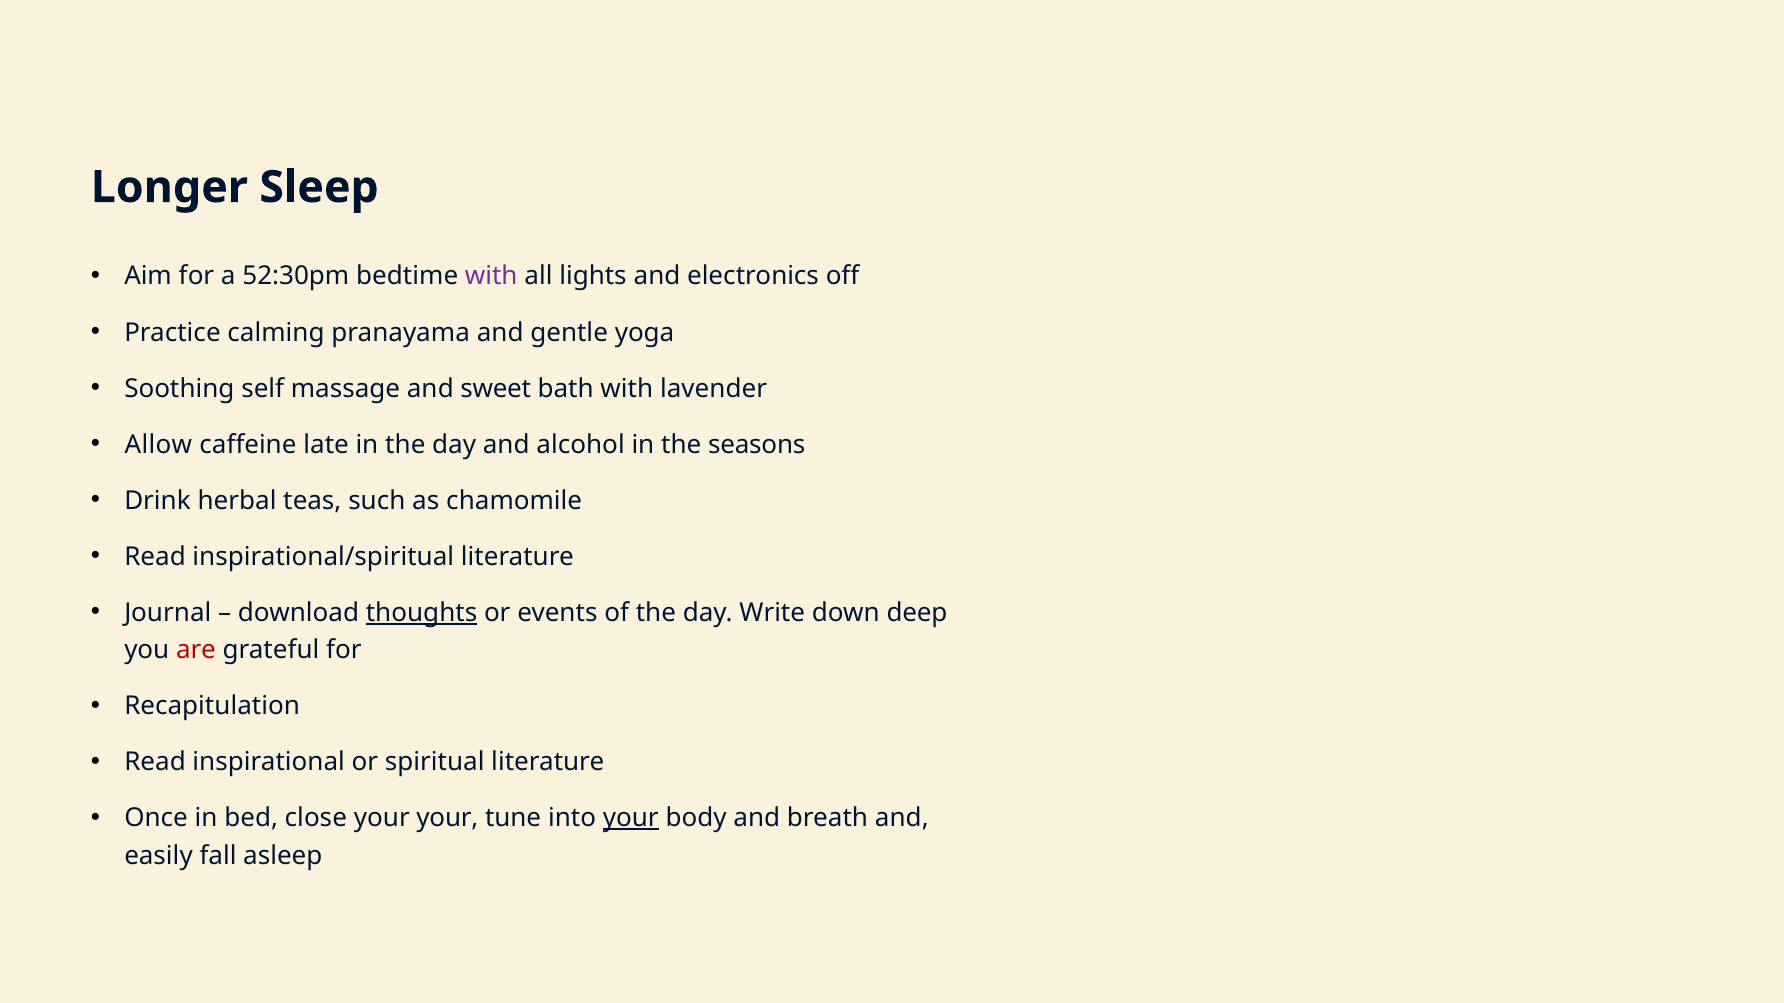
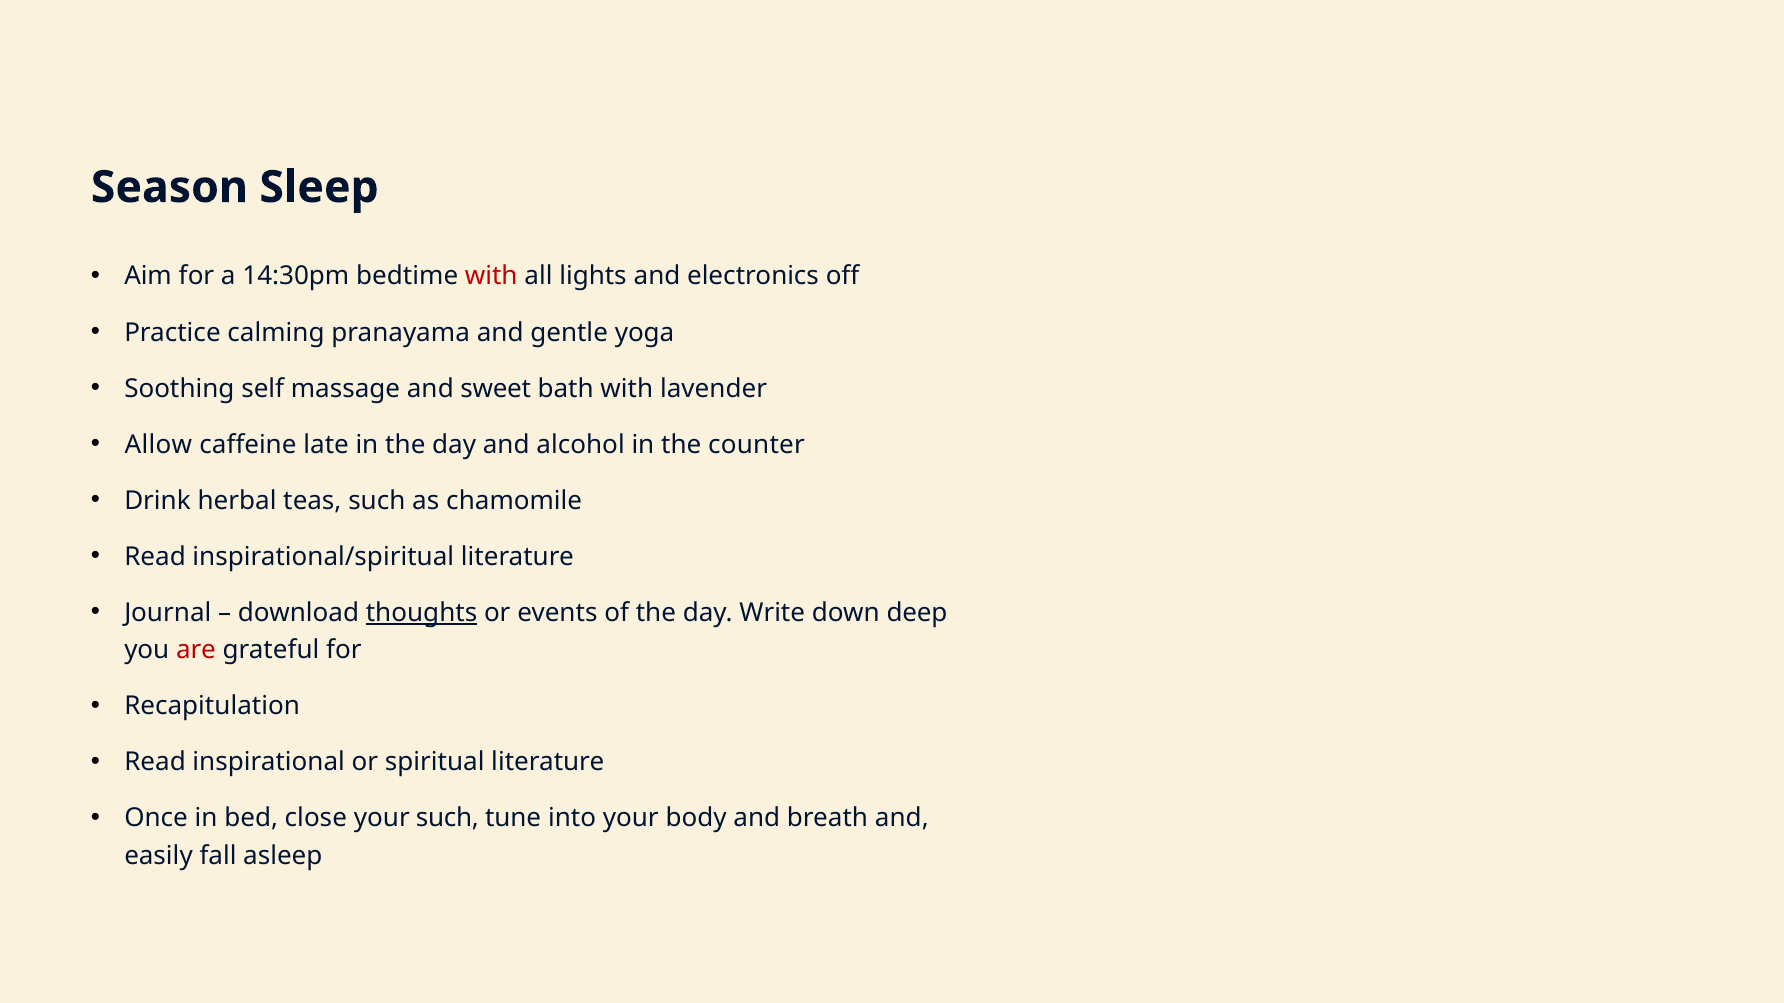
Longer: Longer -> Season (169, 187)
52:30pm: 52:30pm -> 14:30pm (296, 277)
with colour: purple -> red (491, 277)
seasons: seasons -> counter (756, 445)
your your: your -> such (447, 818)
your underline: present -> none (631, 818)
